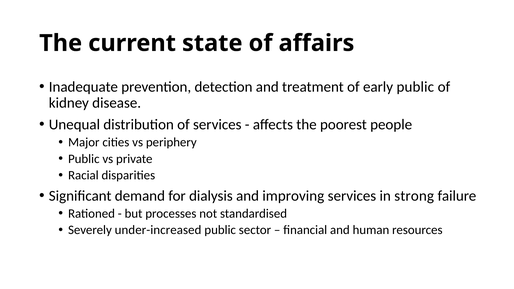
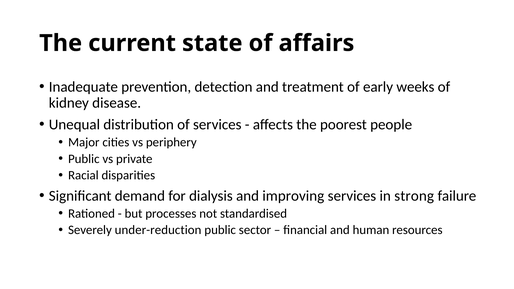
early public: public -> weeks (415, 87)
under-increased: under-increased -> under-reduction (158, 230)
